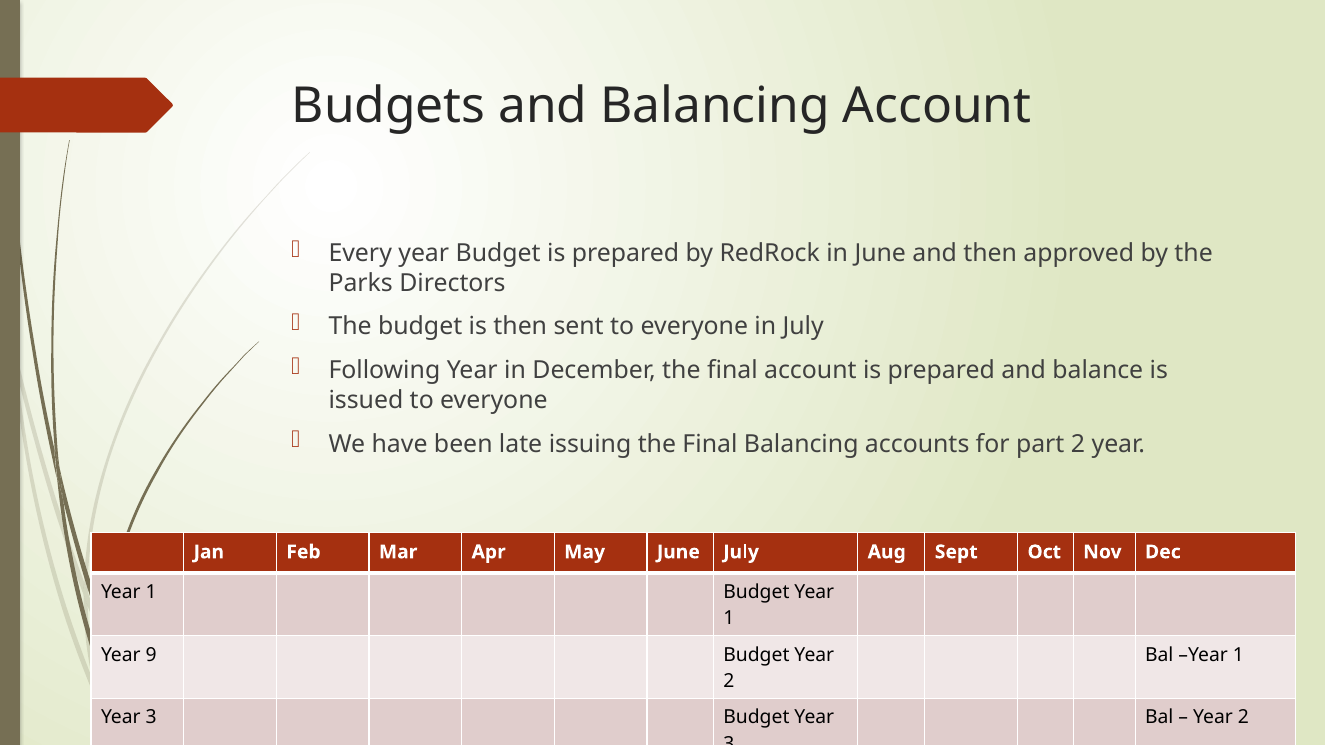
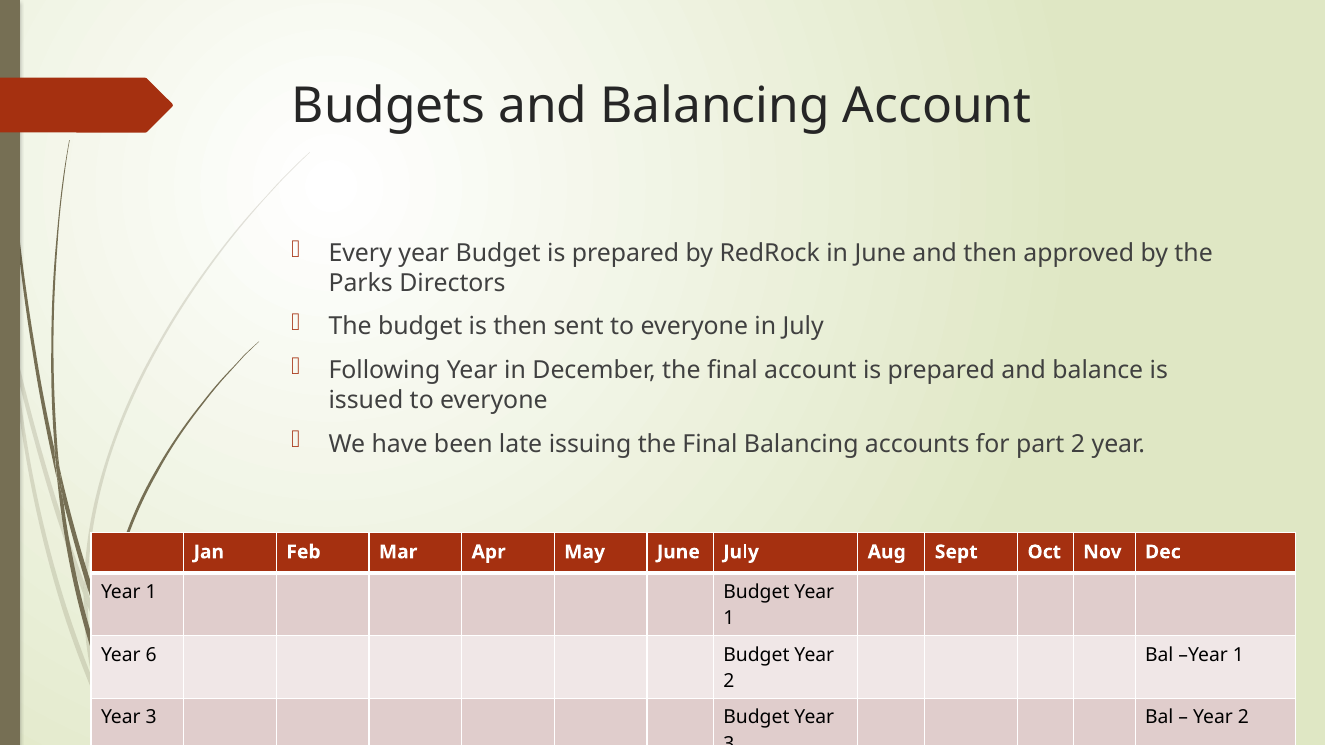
9: 9 -> 6 (151, 655)
